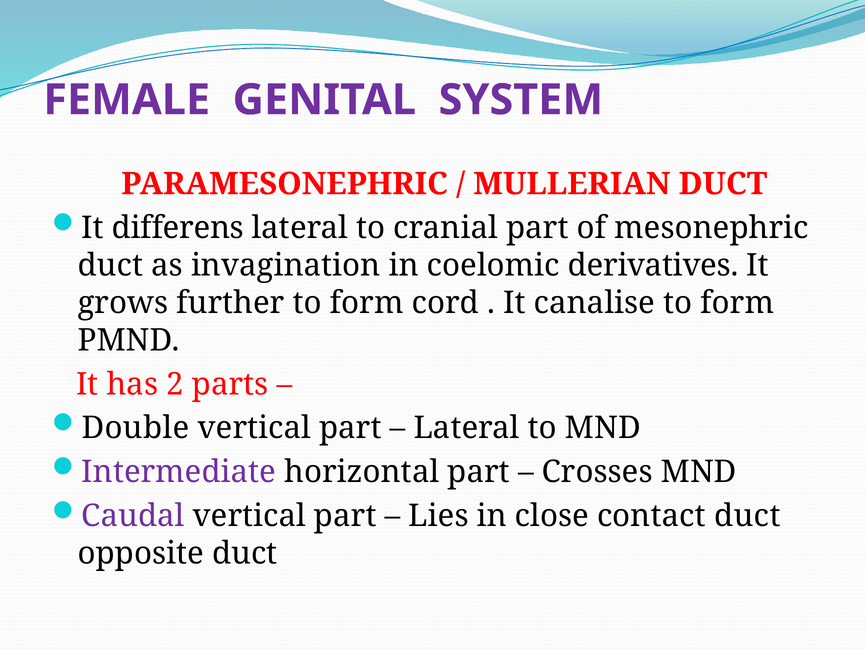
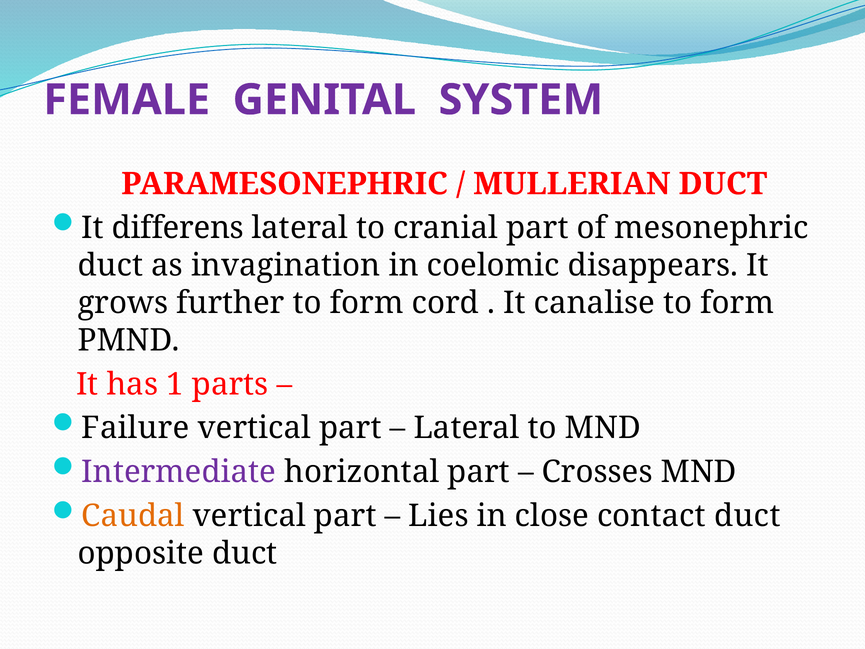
derivatives: derivatives -> disappears (653, 265)
2: 2 -> 1 (175, 384)
Double: Double -> Failure (135, 428)
Caudal colour: purple -> orange (133, 516)
